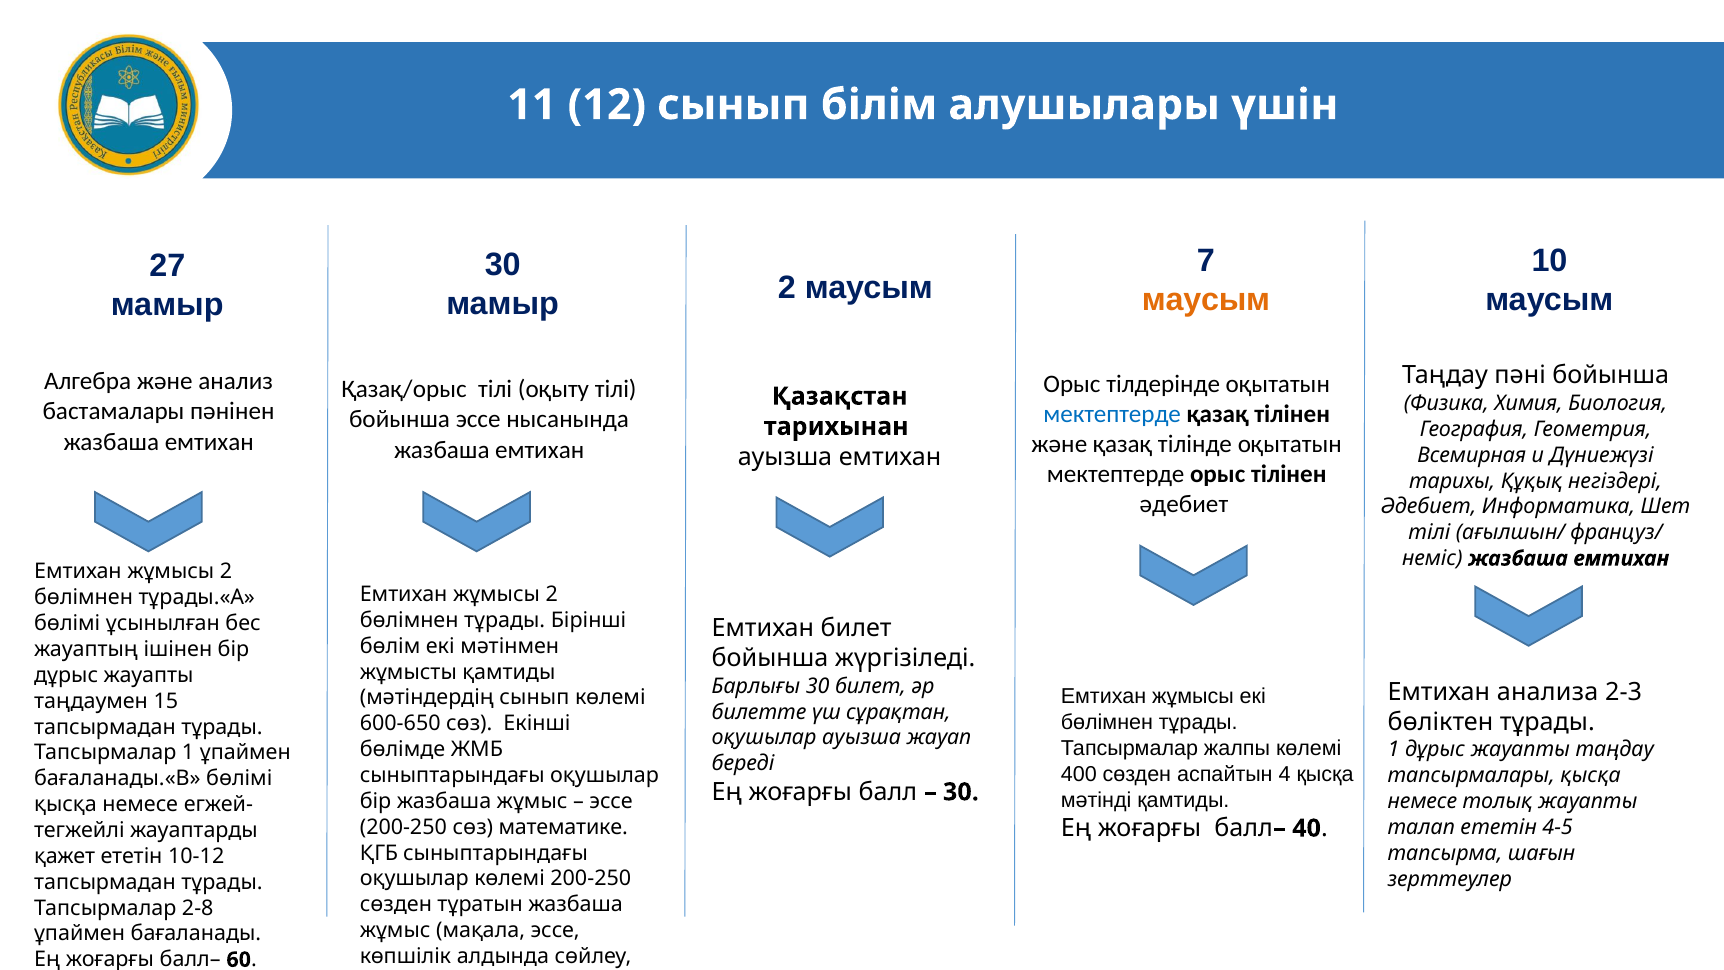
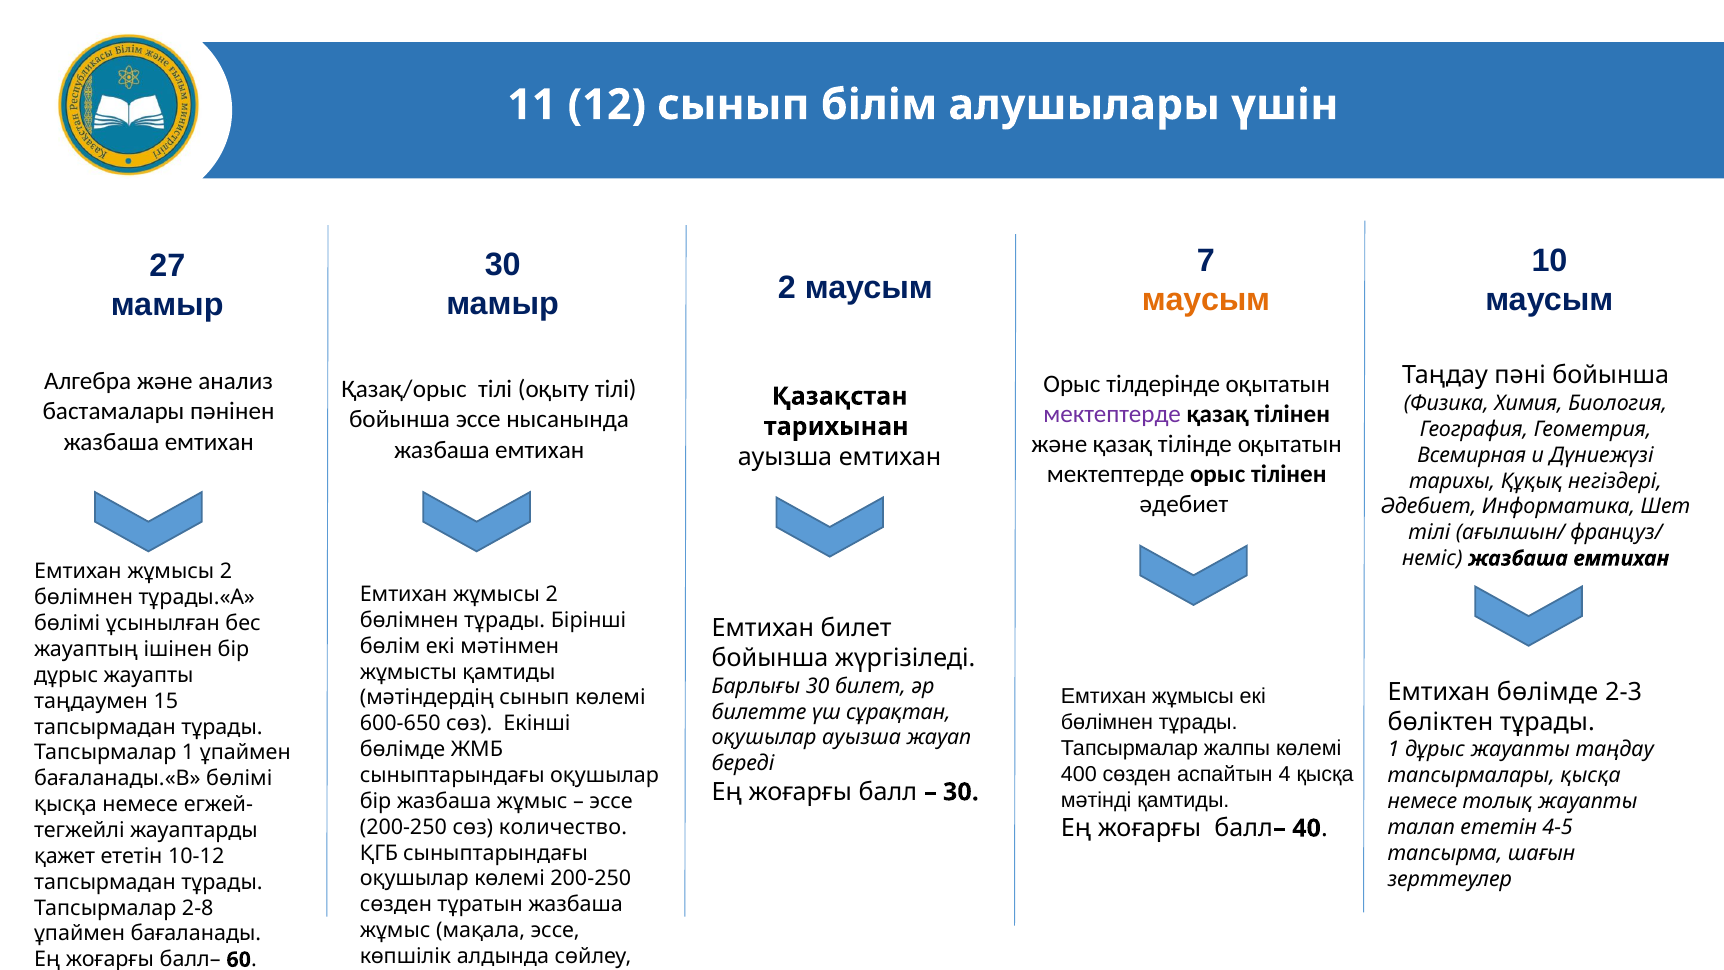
мектептерде colour: blue -> purple (1112, 414)
Емтихан анализа: анализа -> бөлімде (1548, 692)
математике: математике -> количество (563, 827)
